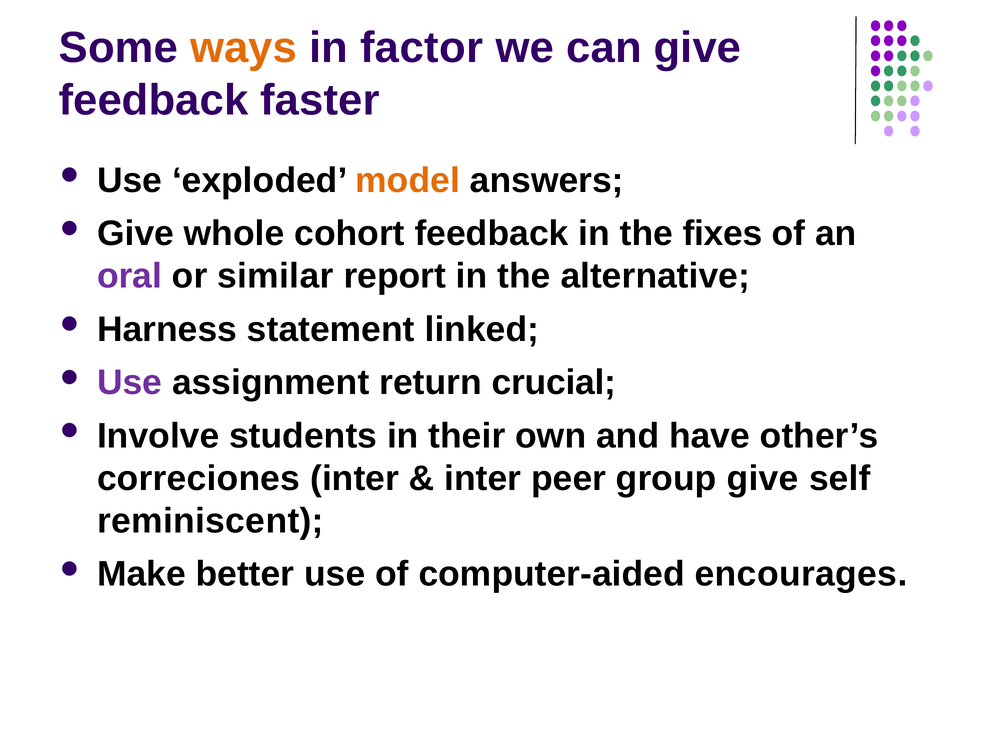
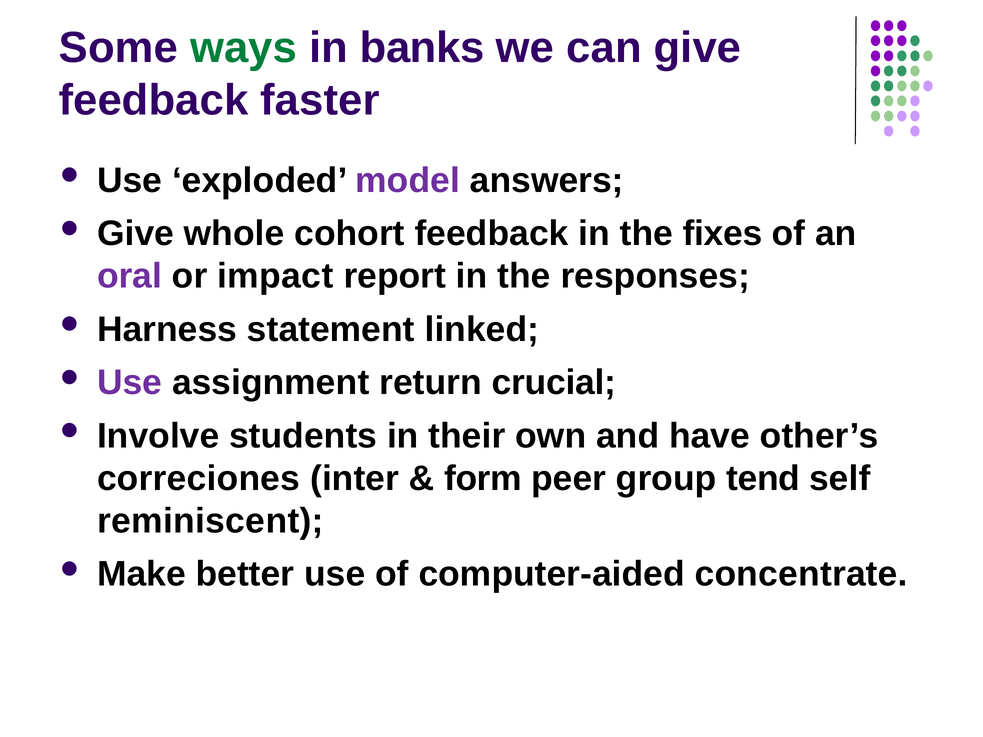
ways colour: orange -> green (243, 48)
factor: factor -> banks (422, 48)
model colour: orange -> purple (408, 181)
similar: similar -> impact (275, 276)
alternative: alternative -> responses (655, 276)
inter: inter -> form (483, 479)
group give: give -> tend (763, 479)
encourages: encourages -> concentrate (801, 574)
